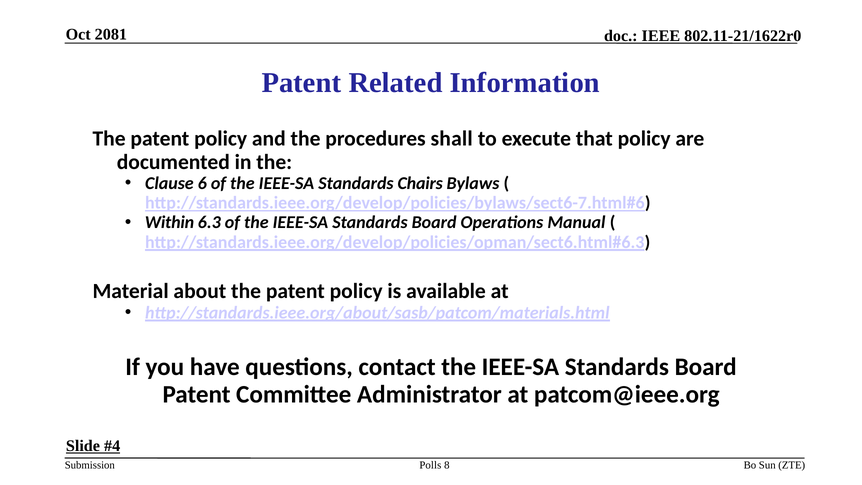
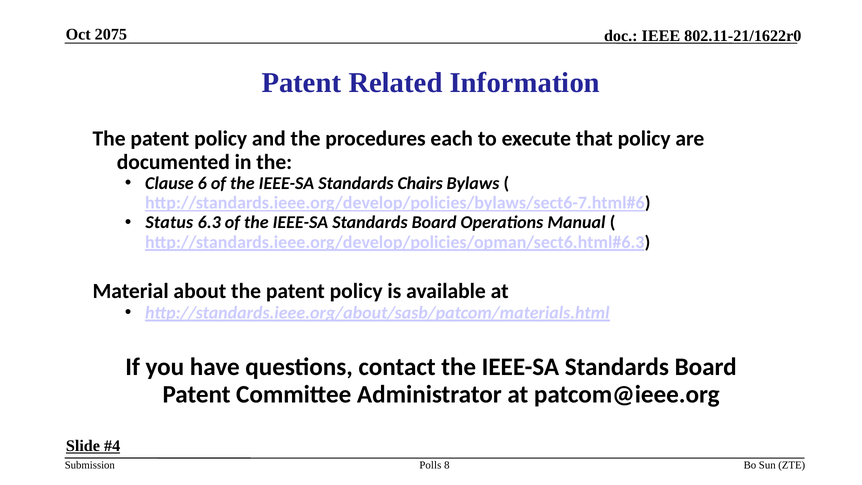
2081: 2081 -> 2075 (111, 34)
shall: shall -> each (452, 139)
Within: Within -> Status (169, 222)
